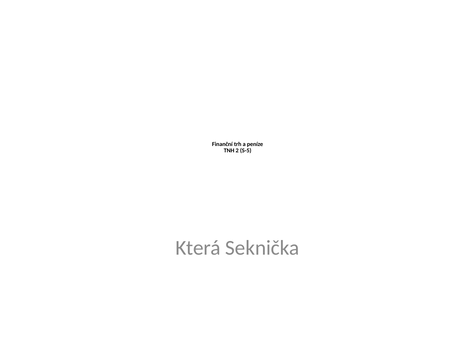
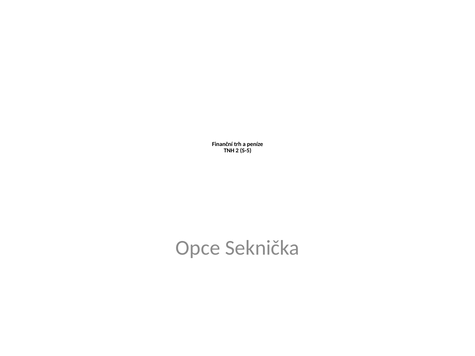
Která: Která -> Opce (198, 248)
